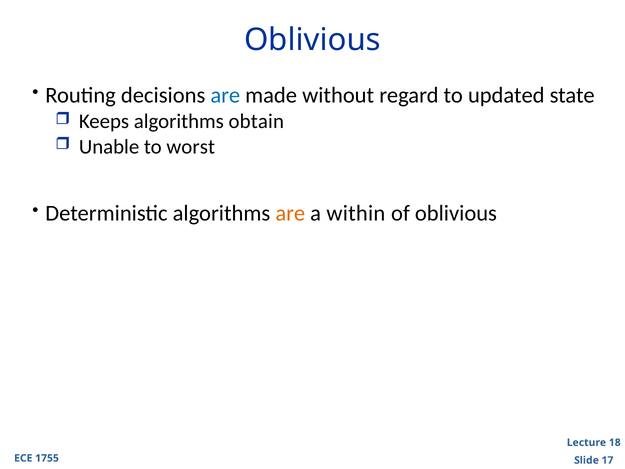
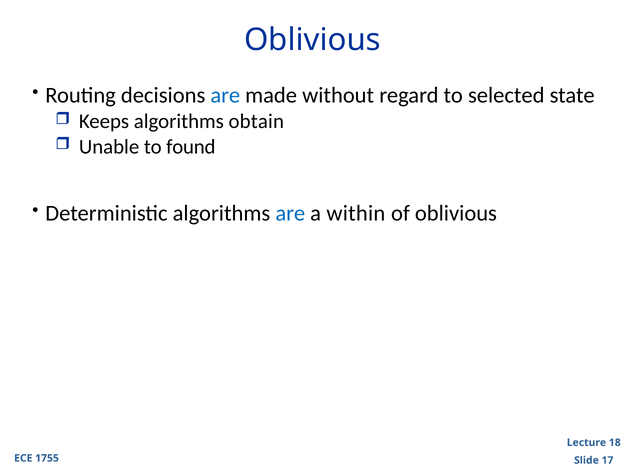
updated: updated -> selected (506, 95)
worst: worst -> found (191, 147)
are colour: orange -> blue (290, 213)
